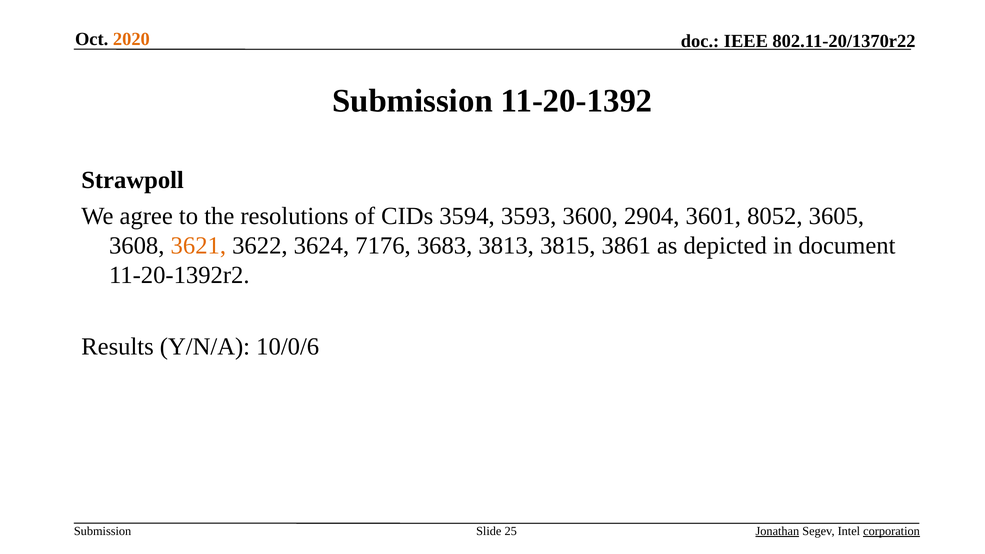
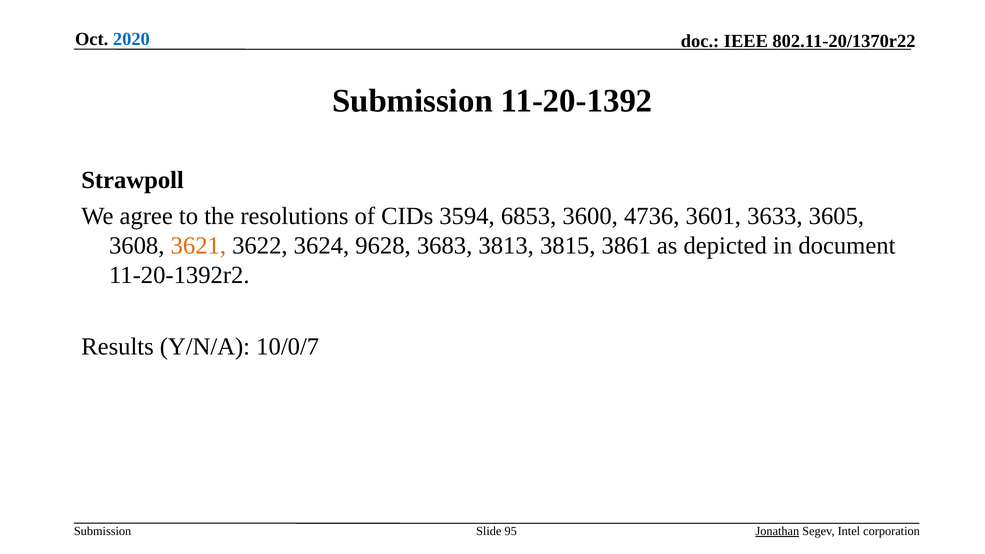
2020 colour: orange -> blue (131, 39)
3593: 3593 -> 6853 (529, 216)
2904: 2904 -> 4736 (652, 216)
8052: 8052 -> 3633 (775, 216)
7176: 7176 -> 9628 (383, 246)
10/0/6: 10/0/6 -> 10/0/7 (288, 347)
25: 25 -> 95 (511, 531)
corporation underline: present -> none (892, 531)
